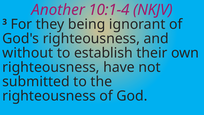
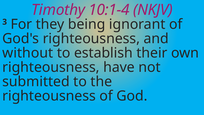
Another: Another -> Timothy (58, 10)
